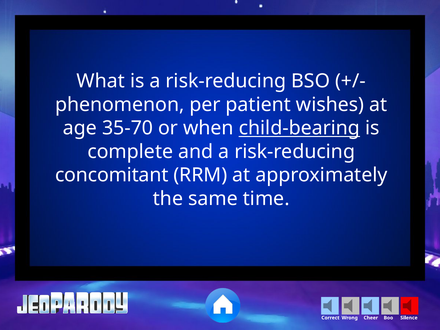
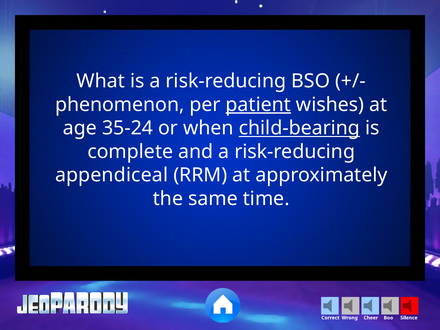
patient underline: none -> present (258, 105)
35-70: 35-70 -> 35-24 (128, 128)
concomitant: concomitant -> appendiceal (112, 175)
